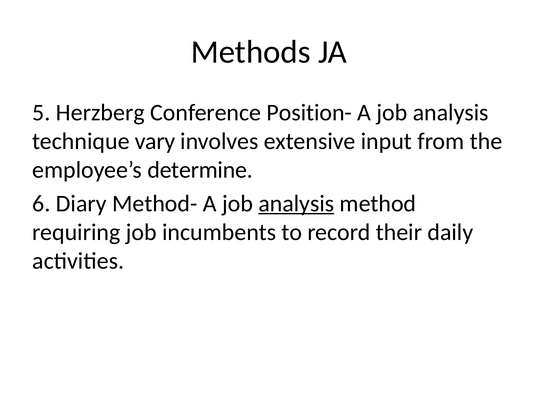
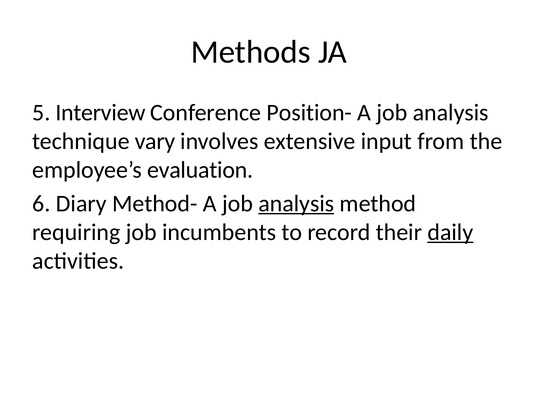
Herzberg: Herzberg -> Interview (100, 113)
determine: determine -> evaluation (200, 170)
daily underline: none -> present (450, 232)
